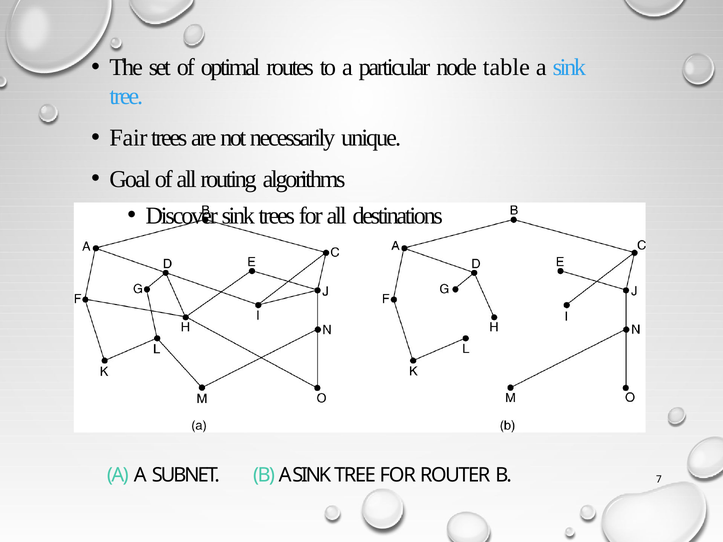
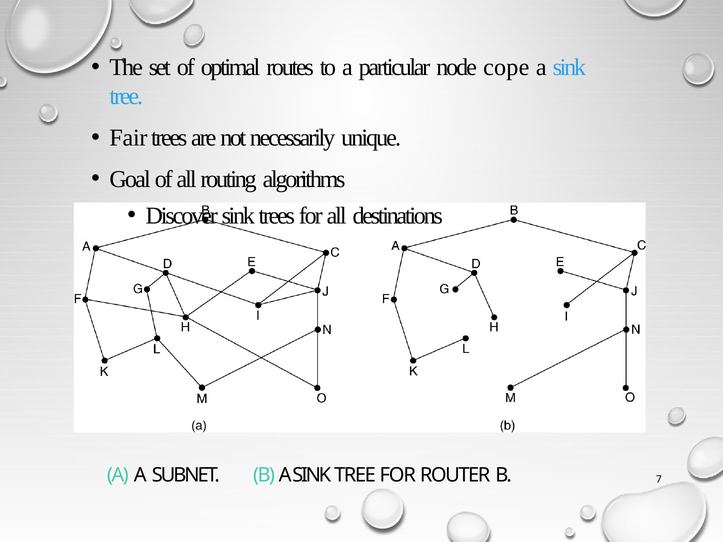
table: table -> cope (506, 67)
